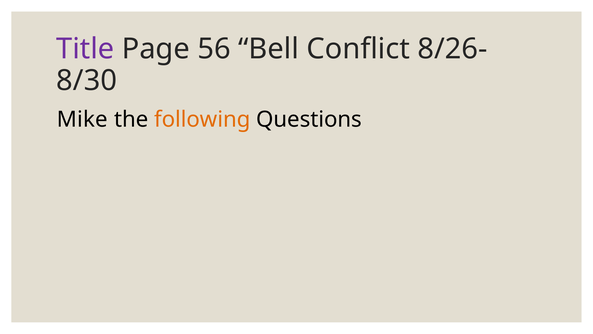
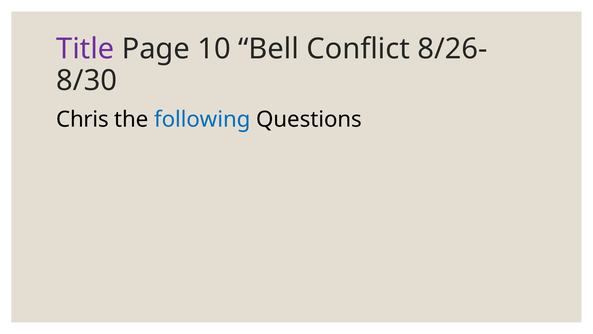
56: 56 -> 10 (214, 49)
Mike: Mike -> Chris (82, 119)
following colour: orange -> blue (202, 119)
